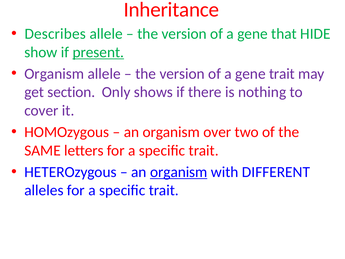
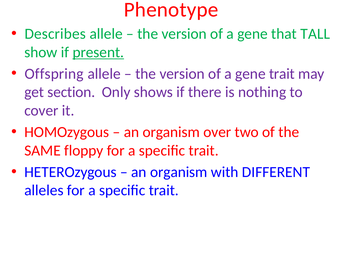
Inheritance: Inheritance -> Phenotype (171, 10)
HIDE: HIDE -> TALL (315, 34)
Organism: Organism -> Offspring (54, 74)
letters: letters -> floppy (84, 150)
organism underline: present -> none (179, 172)
